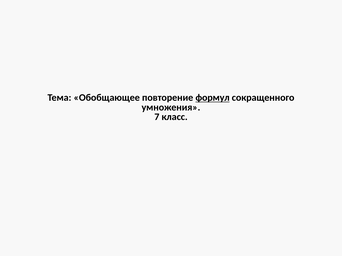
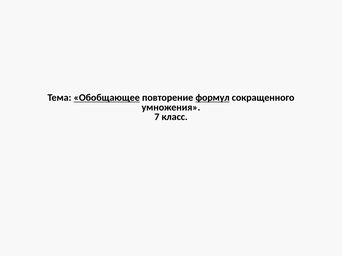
Обобщающее underline: none -> present (107, 98)
